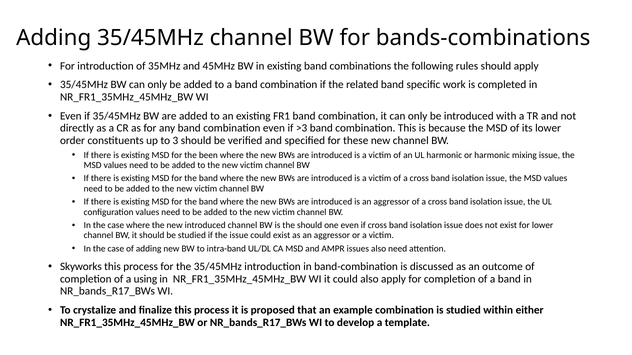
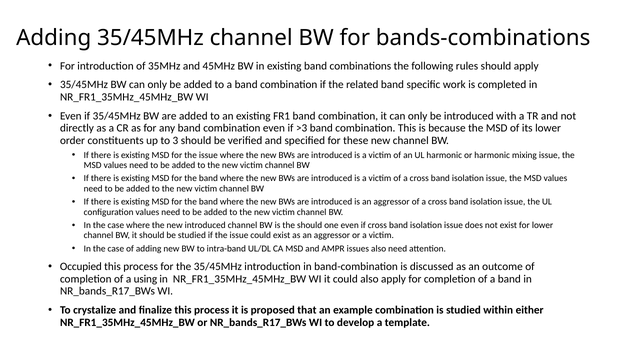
for the been: been -> issue (208, 155)
Skyworks: Skyworks -> Occupied (81, 267)
